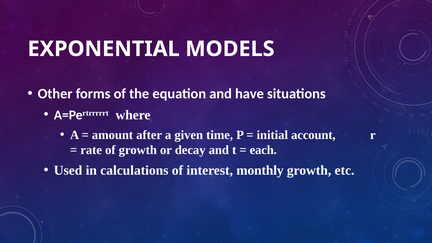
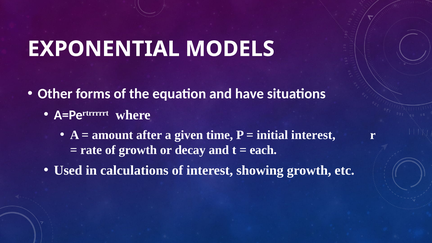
initial account: account -> interest (313, 135)
monthly: monthly -> showing (260, 170)
